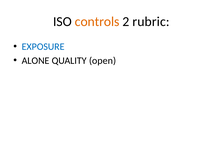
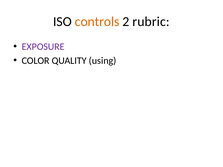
EXPOSURE colour: blue -> purple (43, 47)
ALONE: ALONE -> COLOR (36, 61)
open: open -> using (103, 61)
